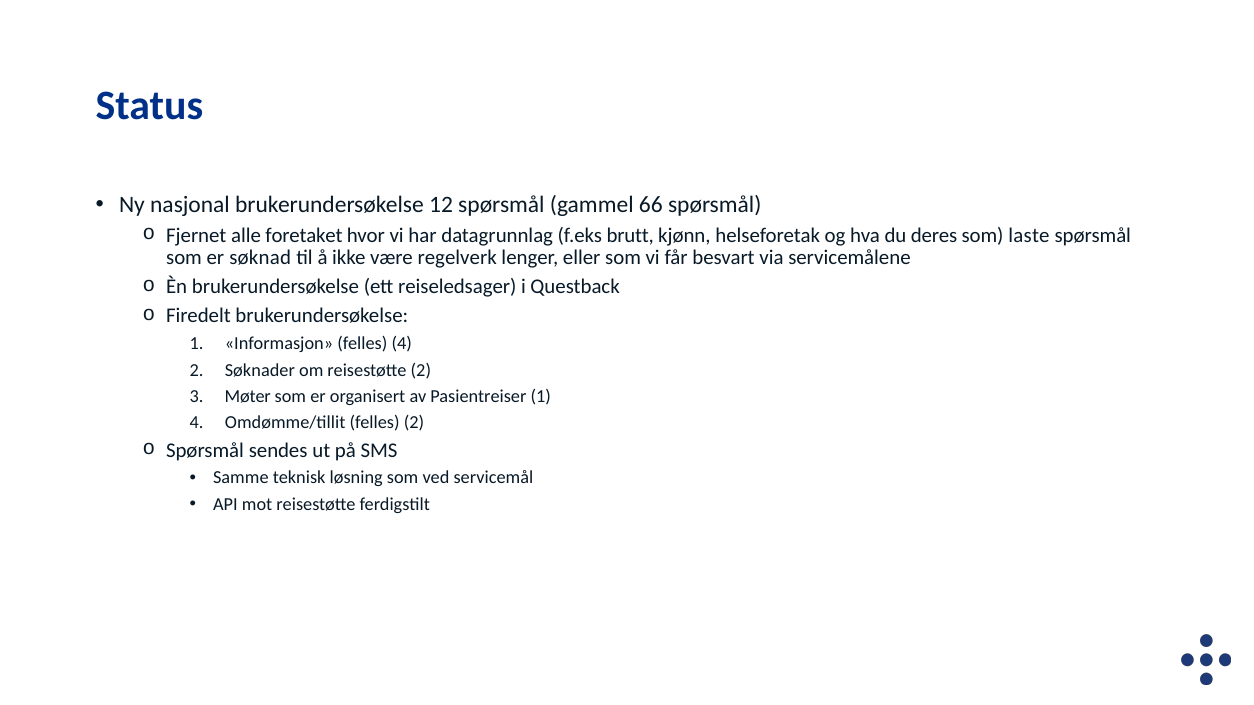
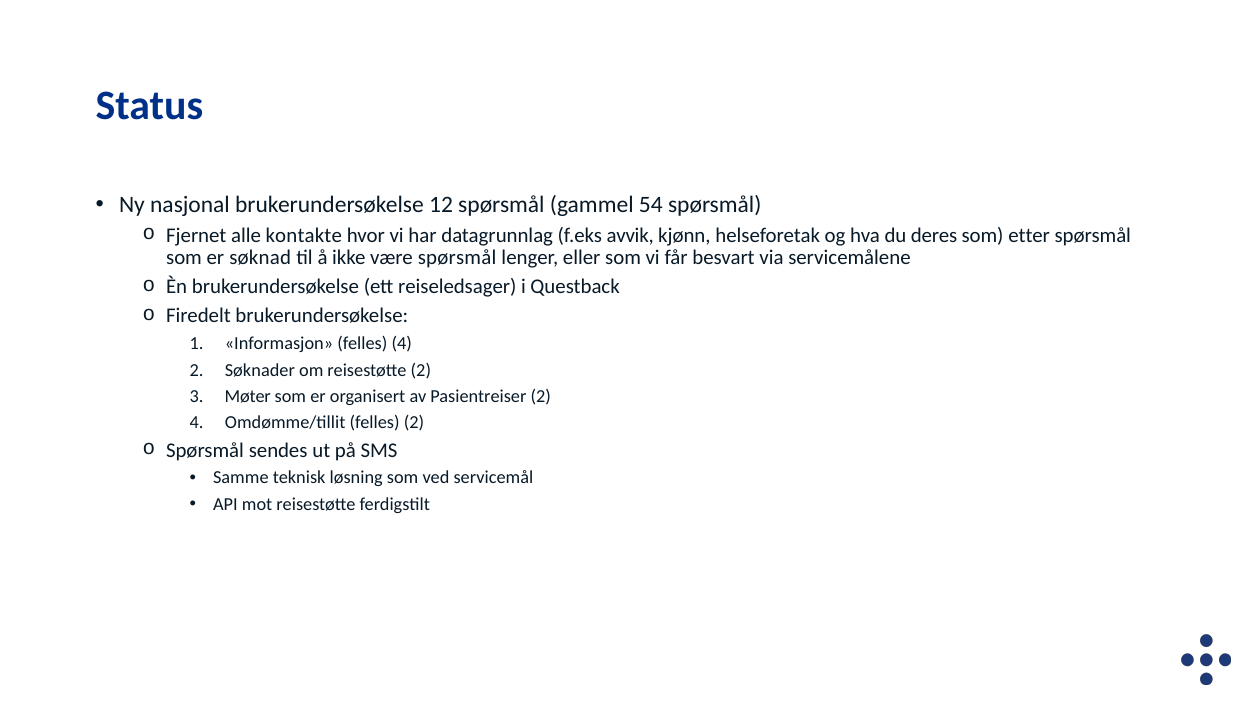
66: 66 -> 54 (651, 205)
foretaket: foretaket -> kontakte (304, 236)
brutt: brutt -> avvik (630, 236)
laste: laste -> etter (1029, 236)
være regelverk: regelverk -> spørsmål (457, 258)
Pasientreiser 1: 1 -> 2 (541, 396)
